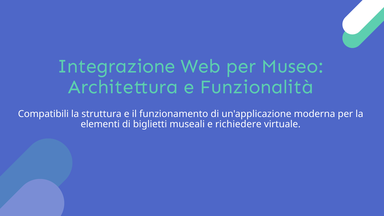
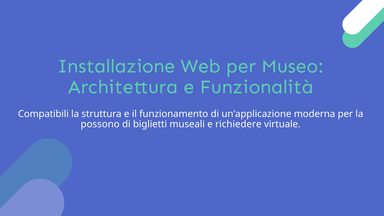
Integrazione: Integrazione -> Installazione (116, 66)
elementi: elementi -> possono (100, 124)
